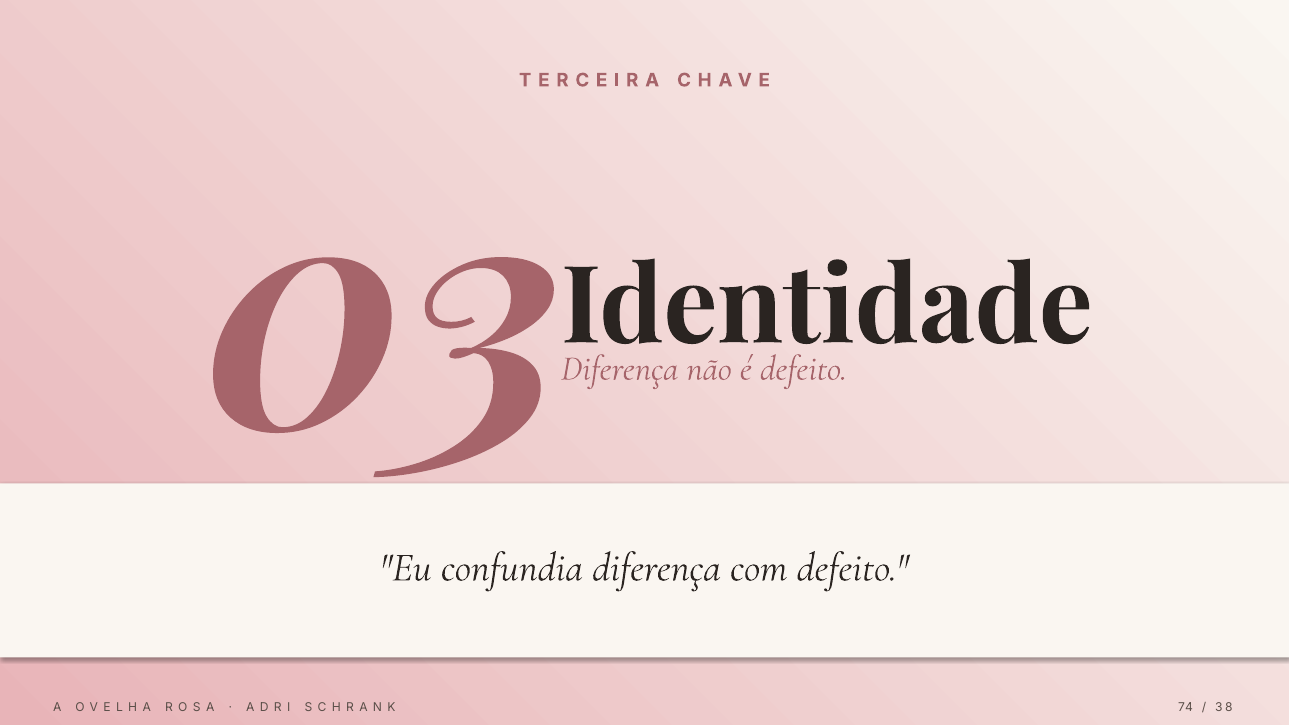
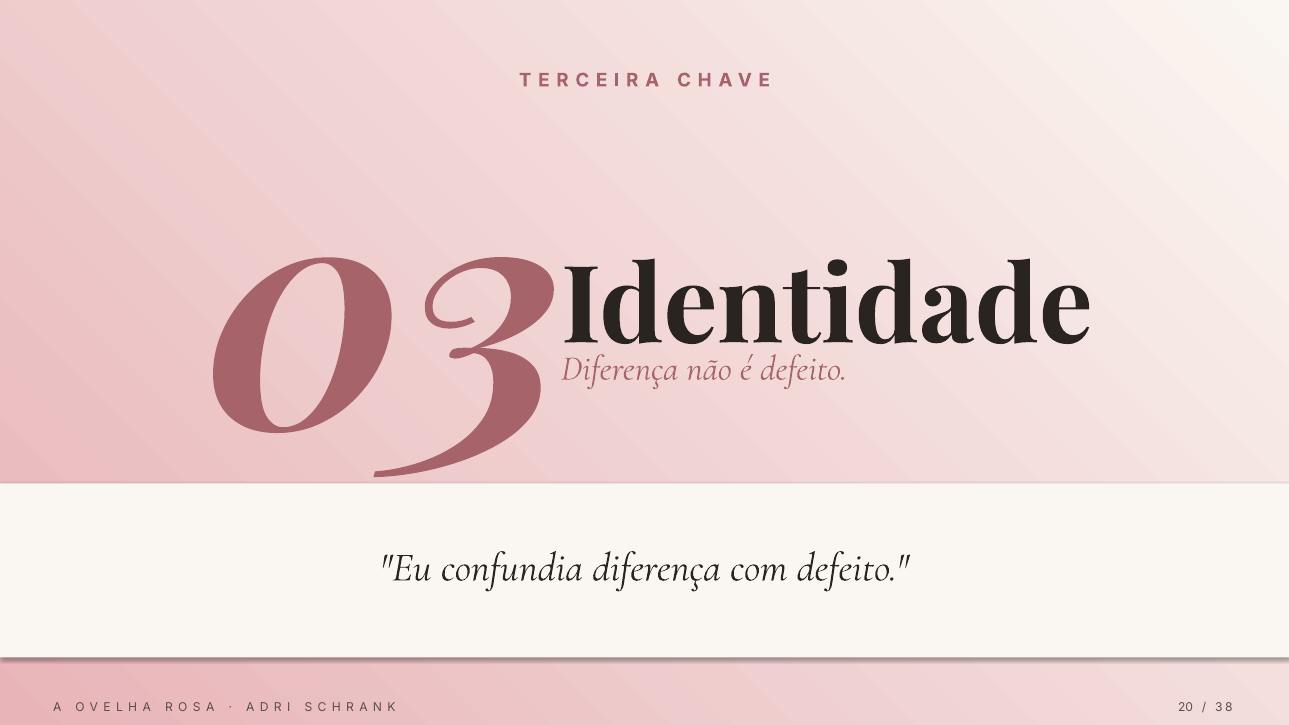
74: 74 -> 20 (1186, 708)
